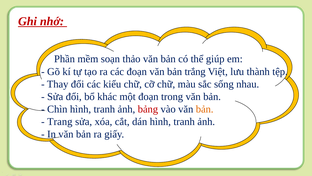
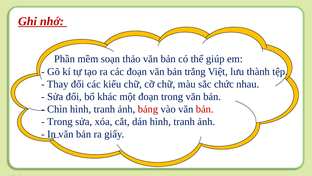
sống: sống -> chức (224, 84)
bản colour: orange -> red (205, 109)
Trang: Trang -> Trong (60, 121)
